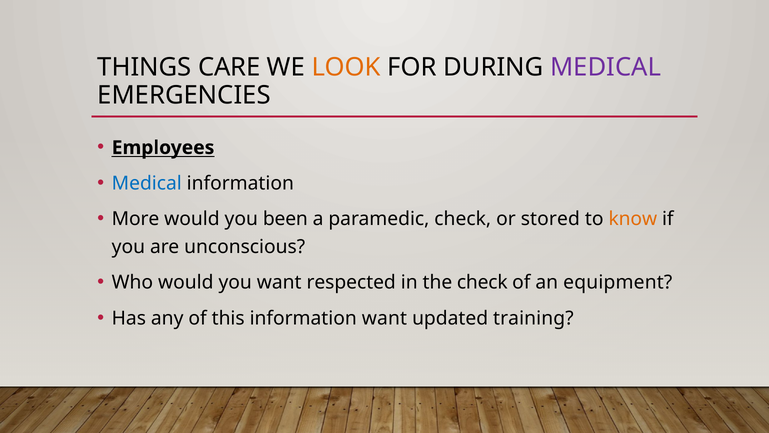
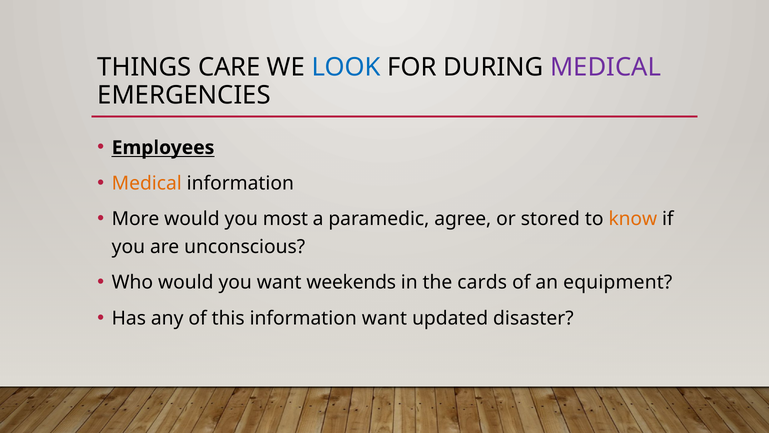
LOOK colour: orange -> blue (346, 67)
Medical colour: blue -> orange (147, 183)
been: been -> most (285, 219)
paramedic check: check -> agree (463, 219)
respected: respected -> weekends (351, 282)
the check: check -> cards (482, 282)
training: training -> disaster (533, 318)
